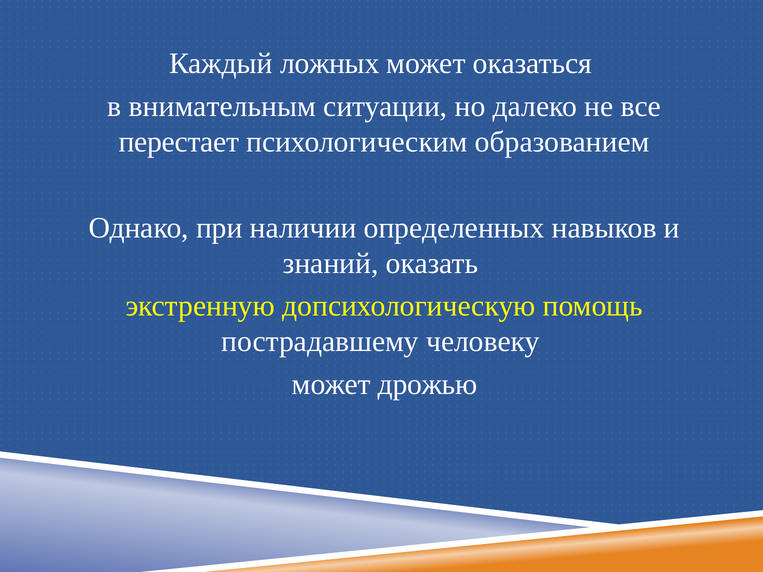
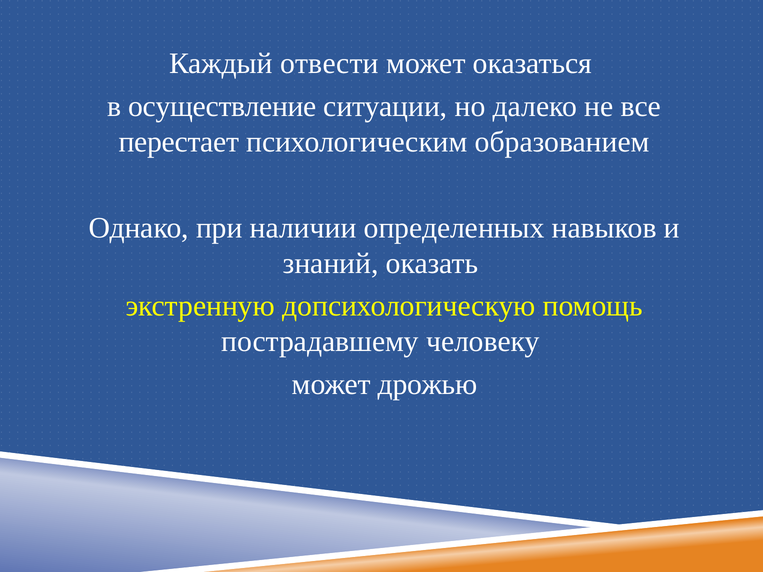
ложных: ложных -> отвести (329, 63)
внимательным: внимательным -> осуществление (222, 106)
